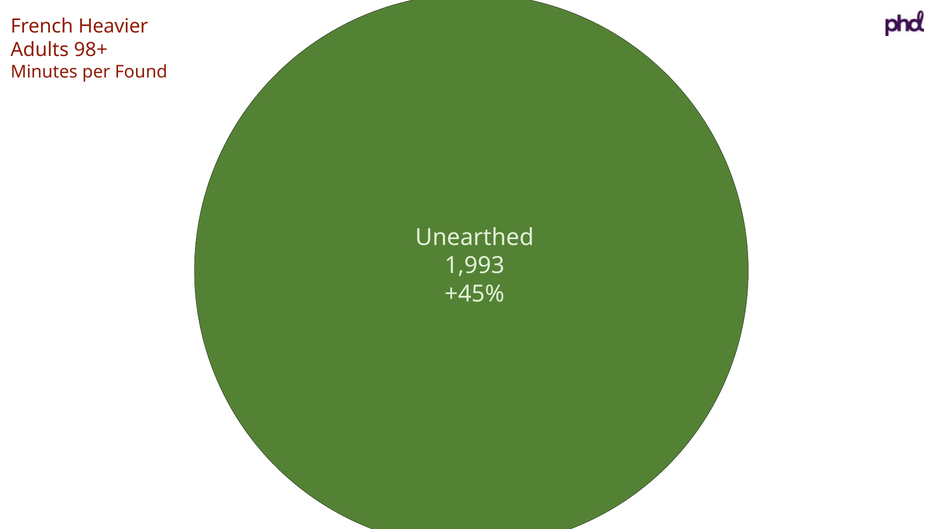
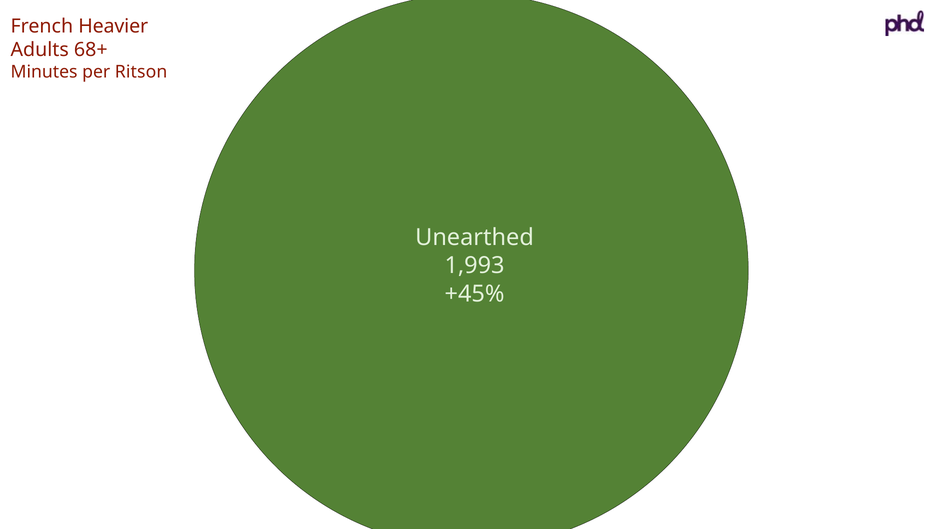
98+: 98+ -> 68+ (91, 50)
Found: Found -> Ritson (141, 72)
